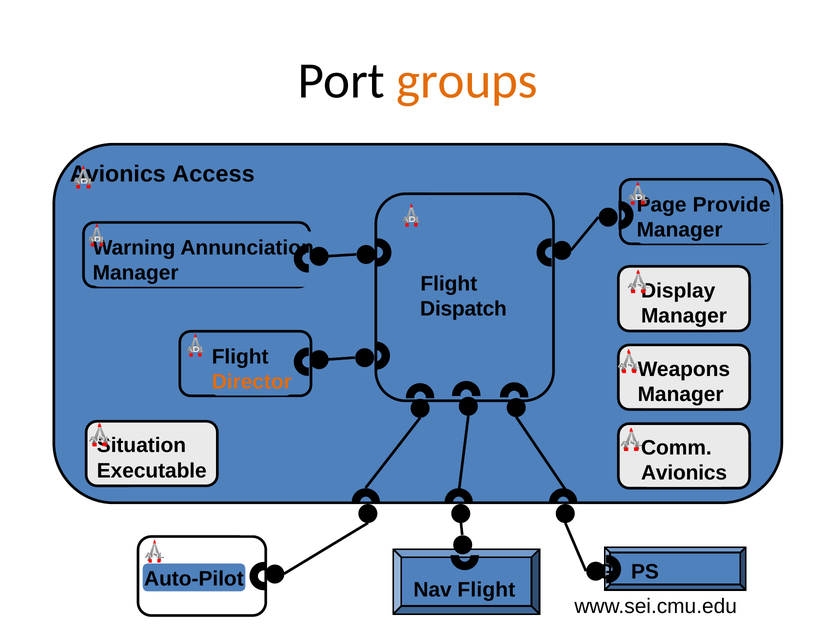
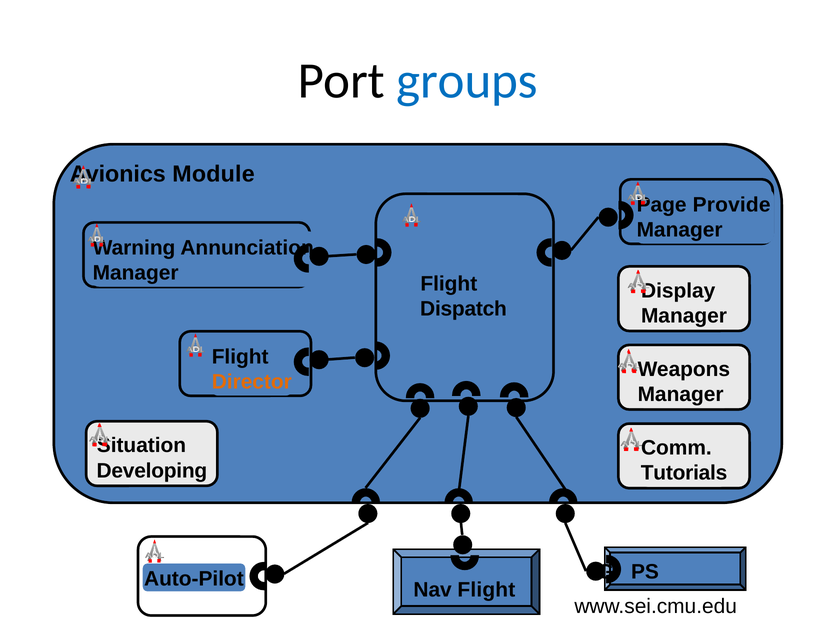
groups colour: orange -> blue (467, 81)
Access: Access -> Module (213, 174)
Executable: Executable -> Developing (152, 471)
Avionics: Avionics -> Tutorials (684, 473)
